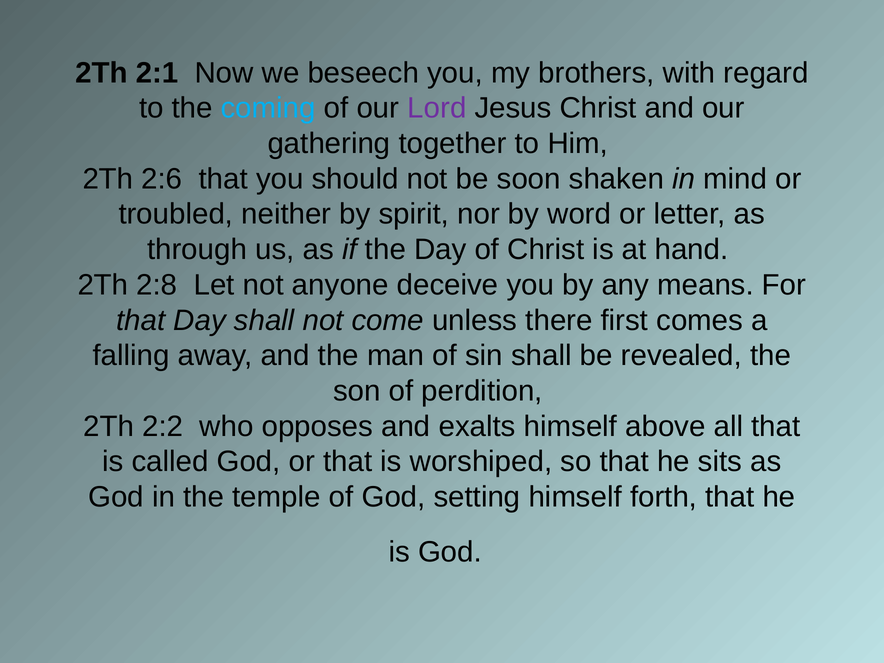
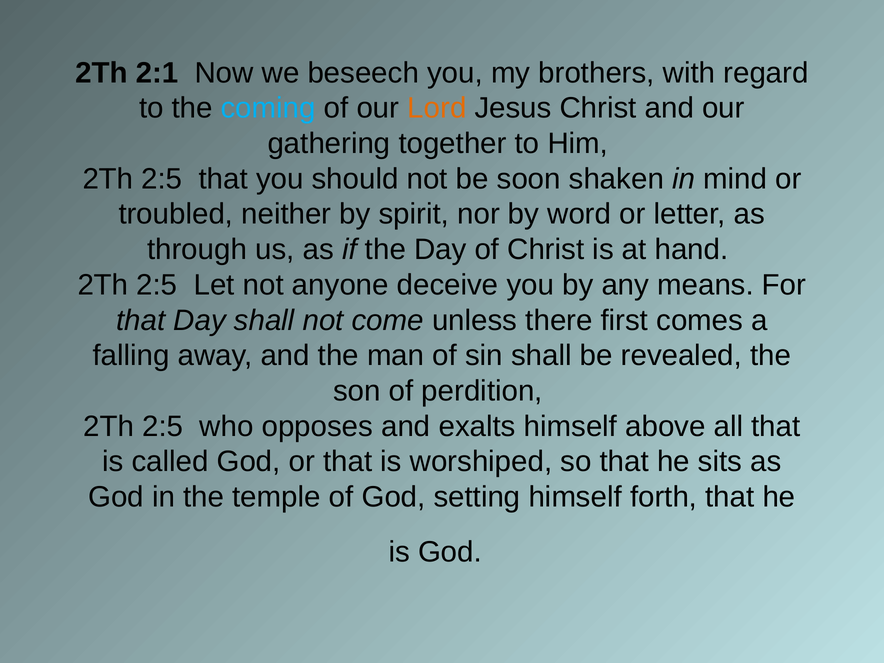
Lord colour: purple -> orange (437, 108)
2:6: 2:6 -> 2:5 (162, 179)
2:8: 2:8 -> 2:5 (157, 285)
2:2: 2:2 -> 2:5 (163, 426)
